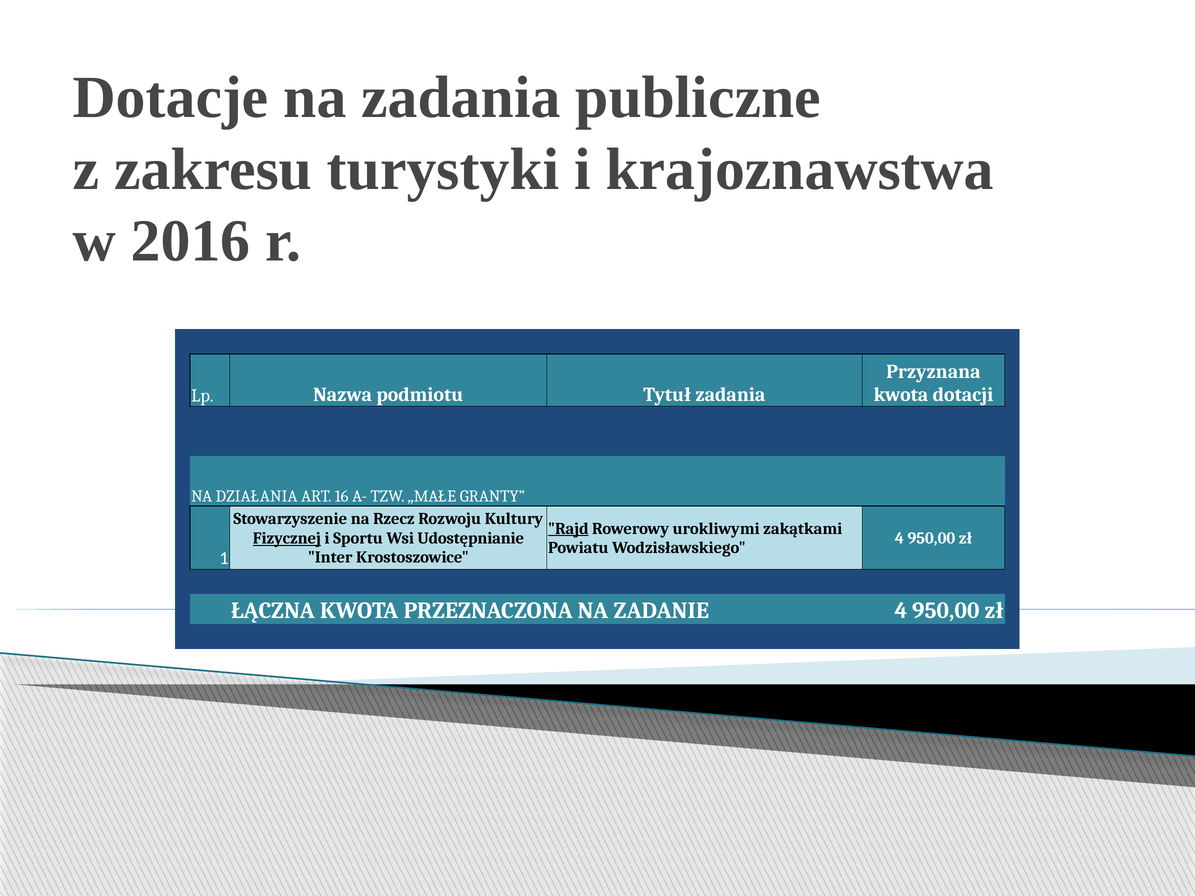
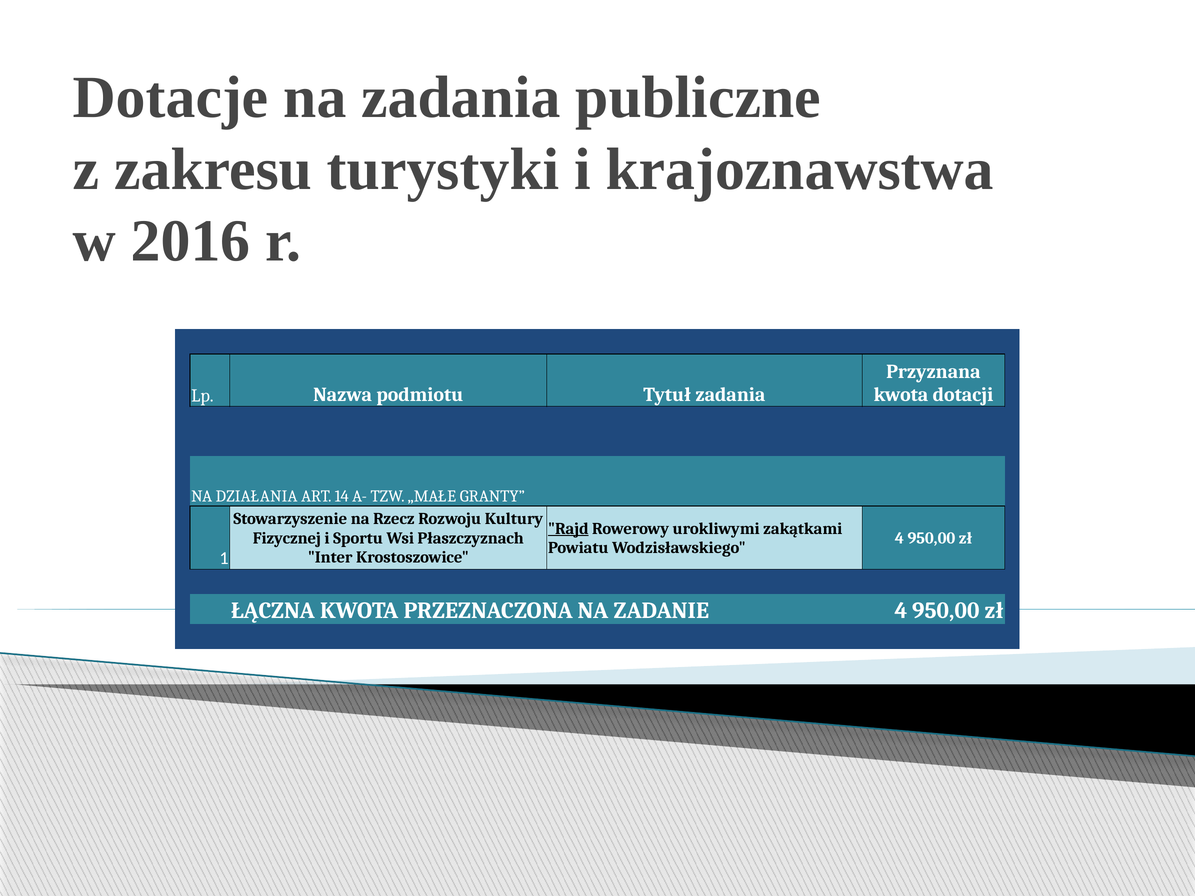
16: 16 -> 14 (342, 496)
Fizycznej underline: present -> none (287, 538)
Udostępnianie: Udostępnianie -> Płaszczyznach (471, 538)
